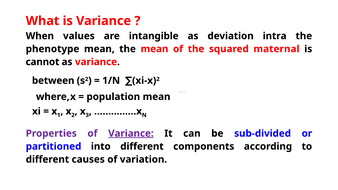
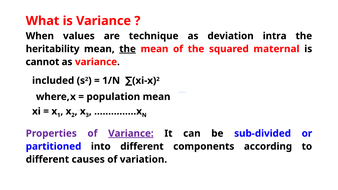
intangible: intangible -> technique (154, 36)
phenotype: phenotype -> heritability (53, 49)
the underline: none -> present (128, 49)
between: between -> included (53, 81)
